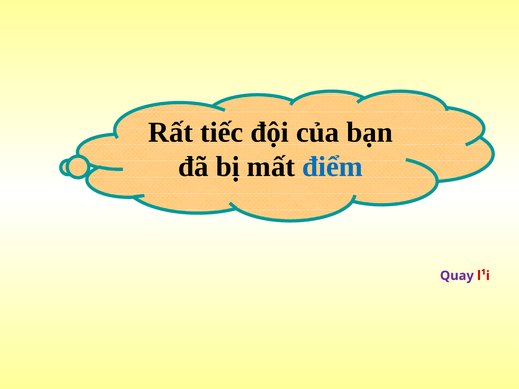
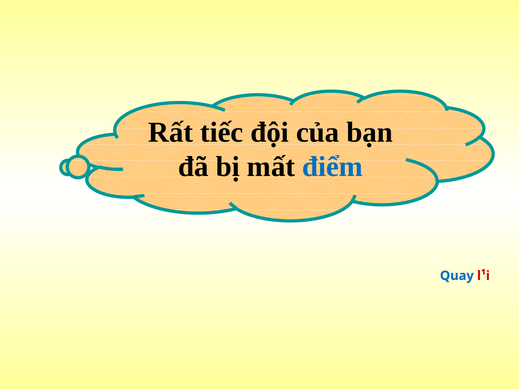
Quay colour: purple -> blue (457, 276)
